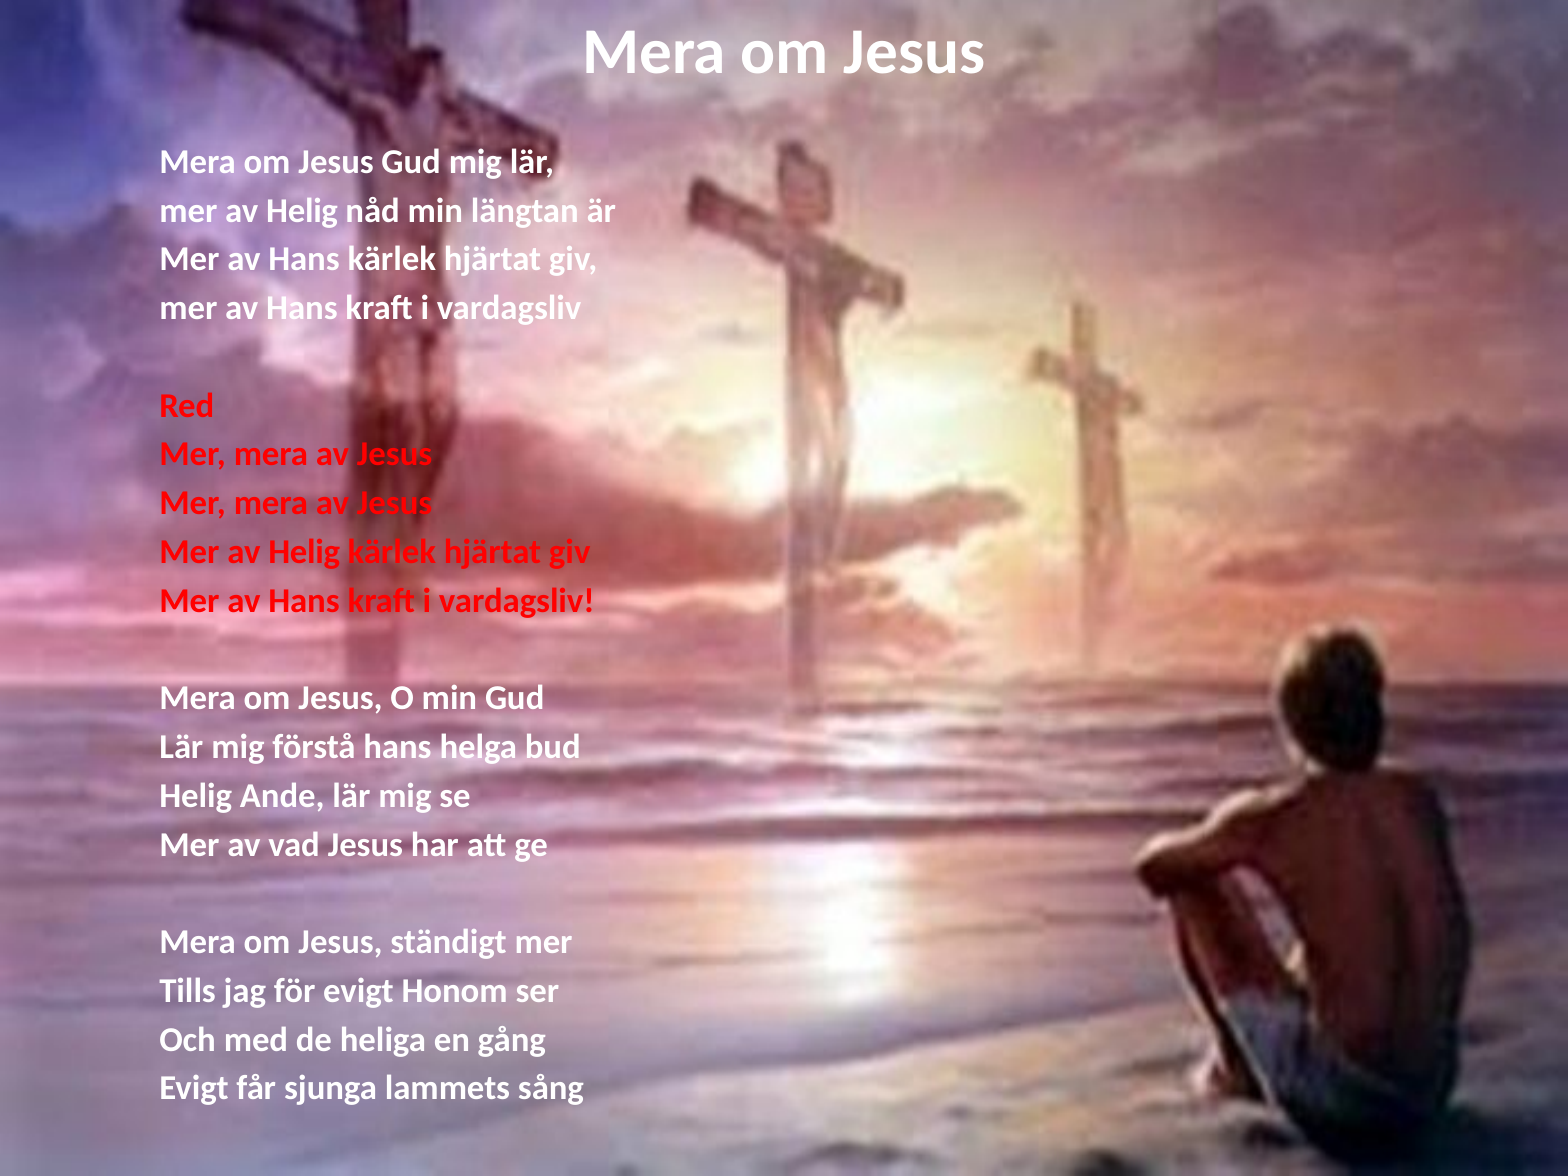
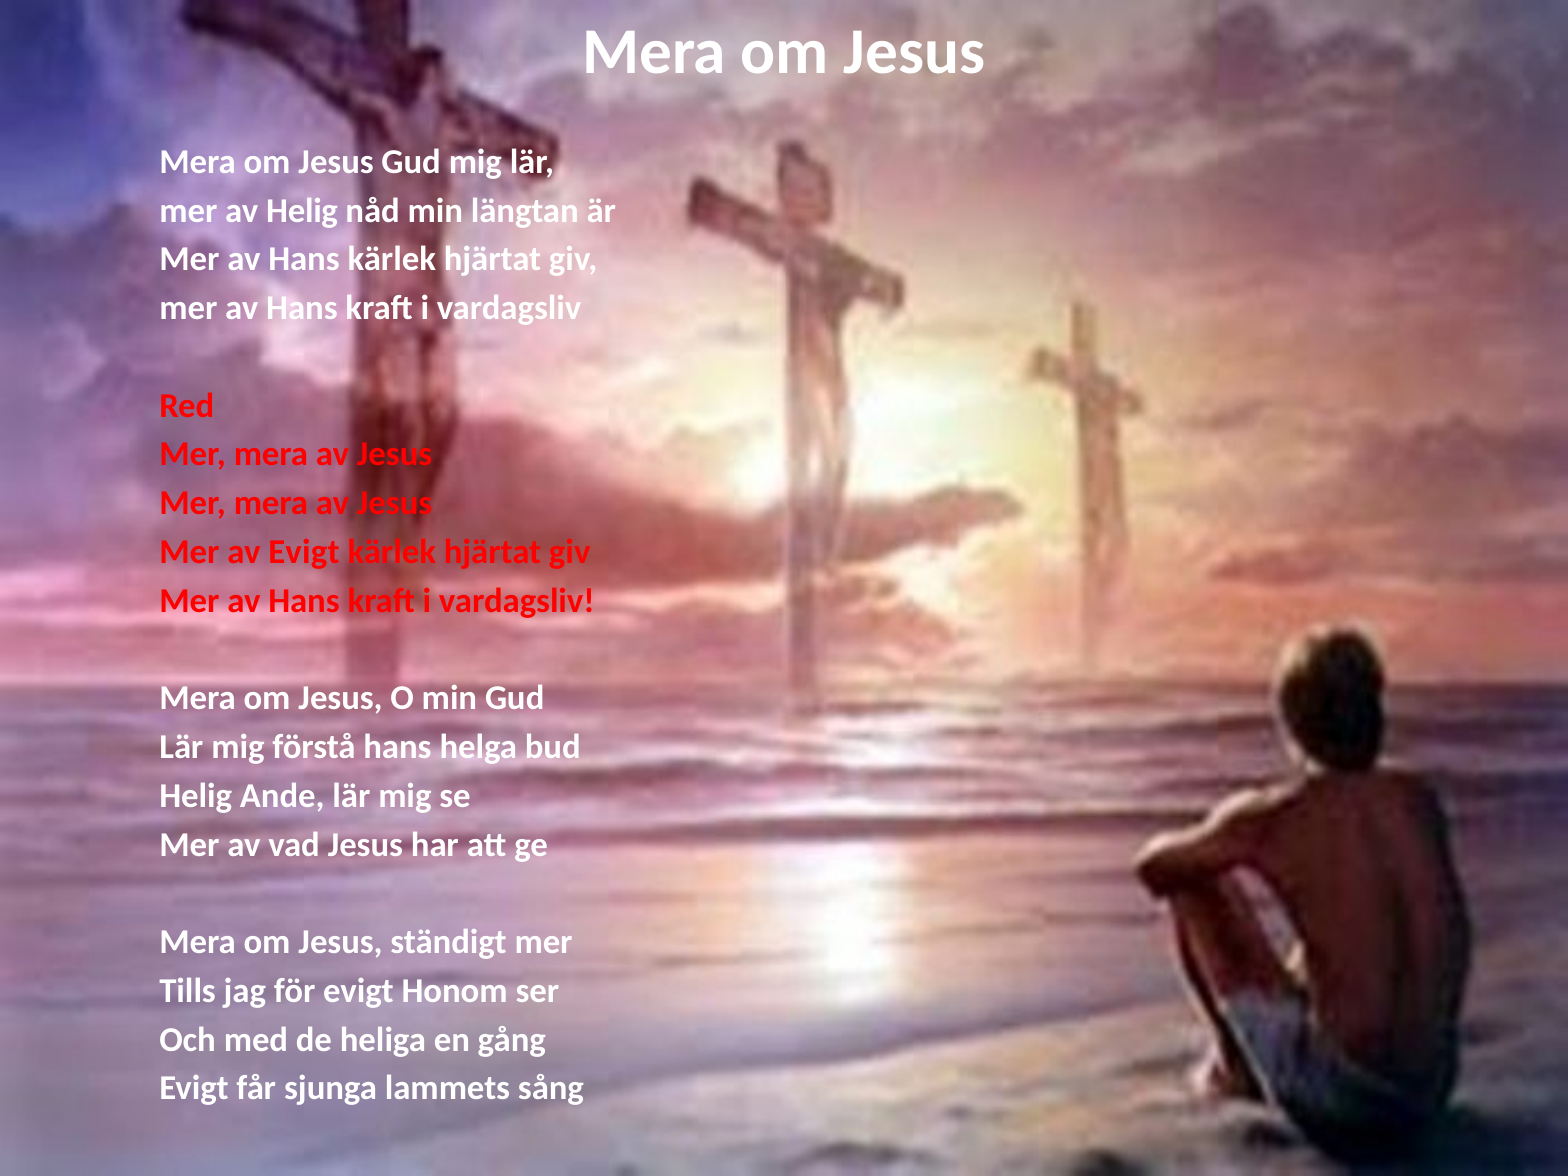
Helig: Helig -> Evigt (304, 552)
